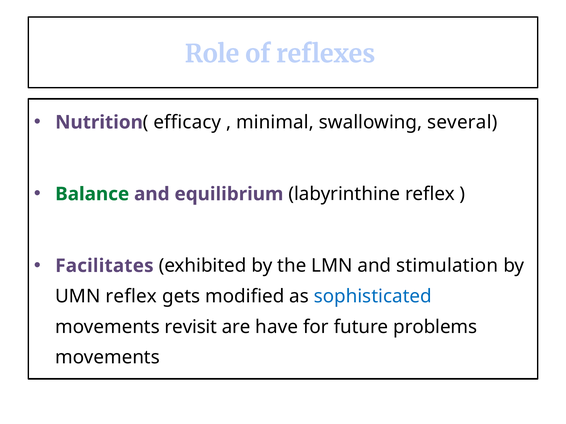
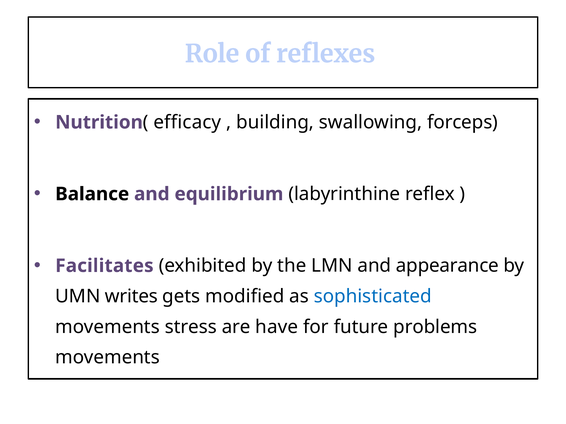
minimal: minimal -> building (275, 122)
several: several -> forceps (462, 122)
Balance colour: green -> black (92, 194)
stimulation: stimulation -> appearance (447, 266)
UMN reflex: reflex -> writes (131, 297)
revisit: revisit -> stress (191, 327)
